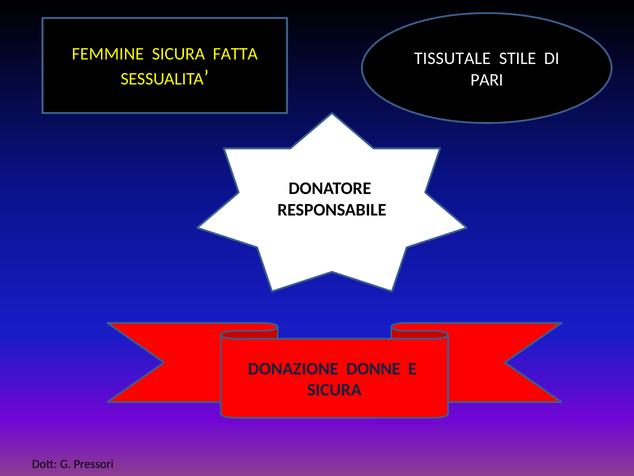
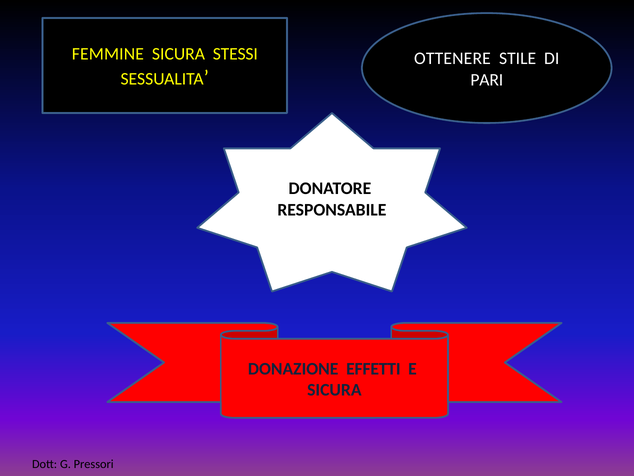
FATTA: FATTA -> STESSI (235, 54)
TISSUTALE: TISSUTALE -> OTTENERE (452, 59)
DONNE: DONNE -> EFFETTI (373, 369)
